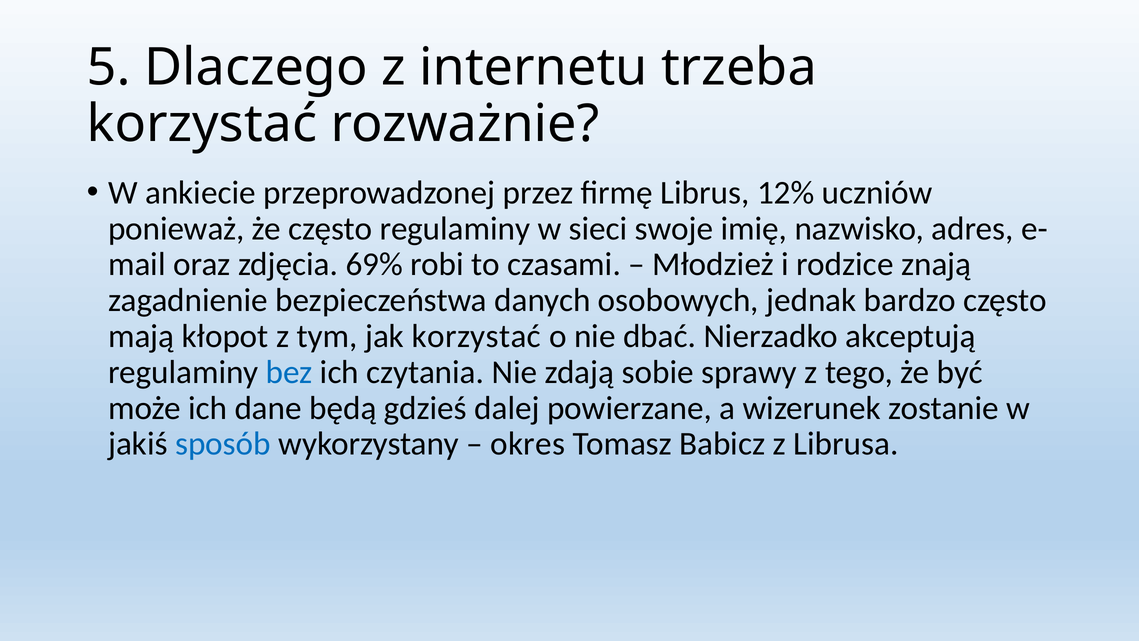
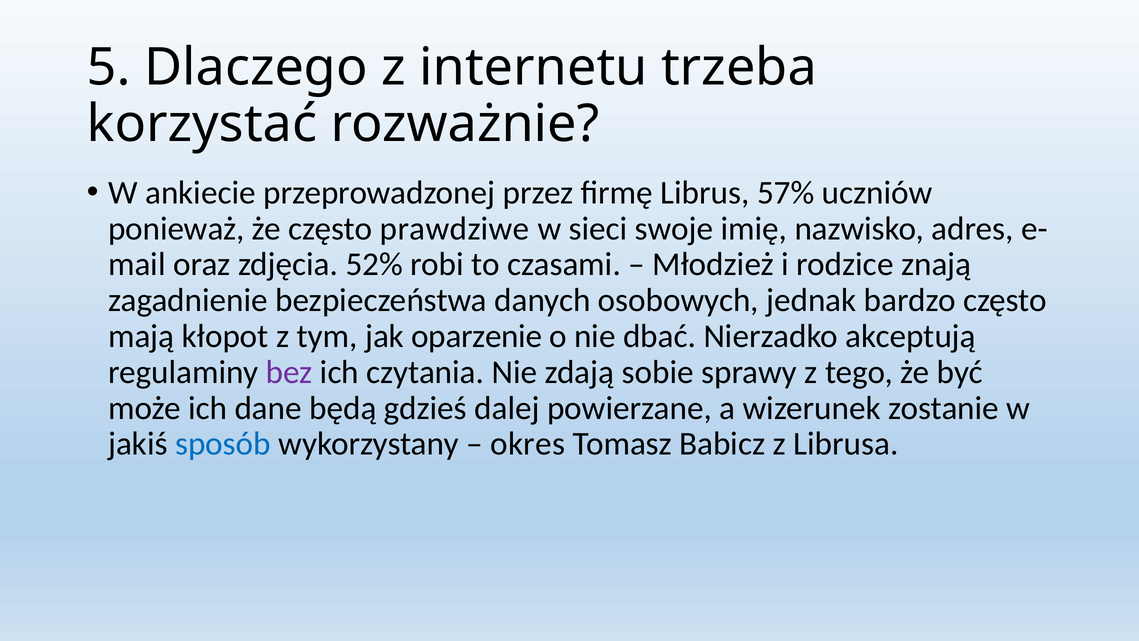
12%: 12% -> 57% (786, 193)
często regulaminy: regulaminy -> prawdziwe (455, 228)
69%: 69% -> 52% (374, 264)
jak korzystać: korzystać -> oparzenie (477, 336)
bez colour: blue -> purple (289, 372)
